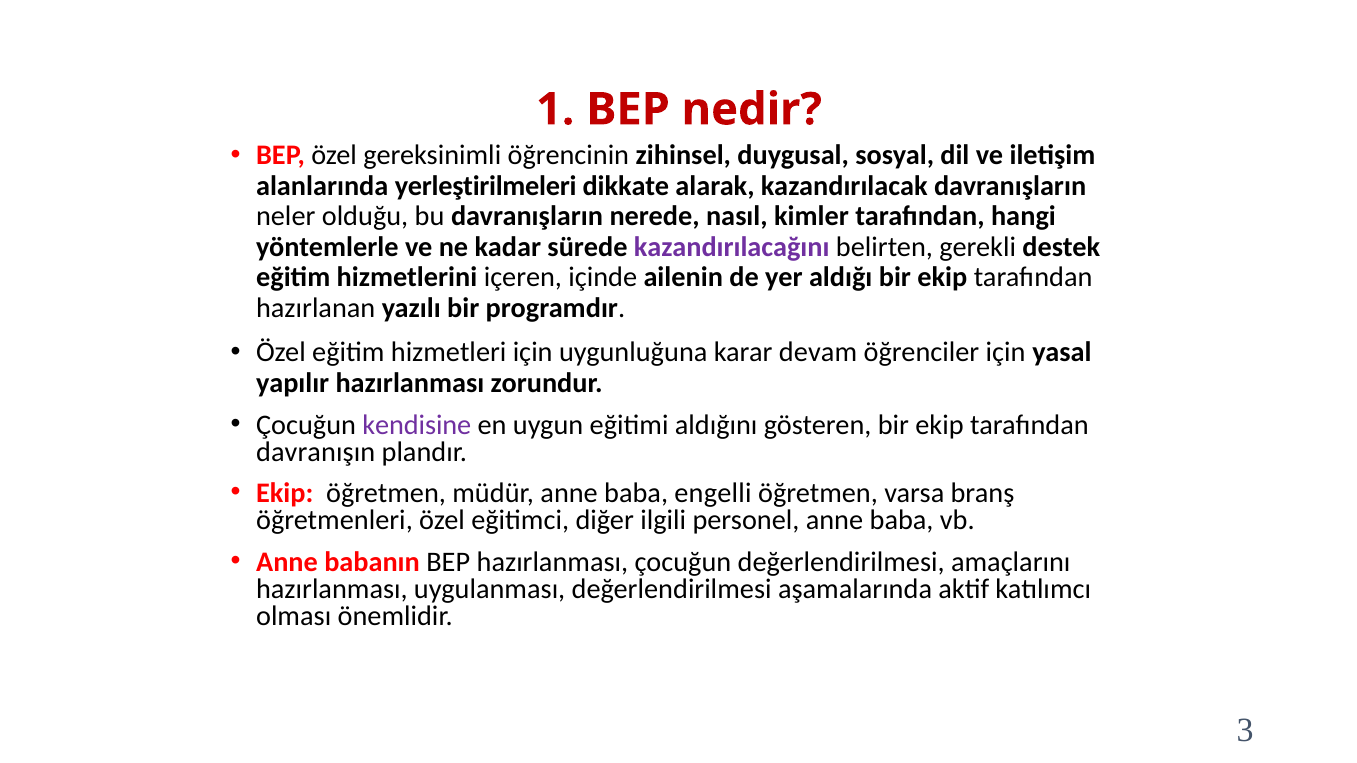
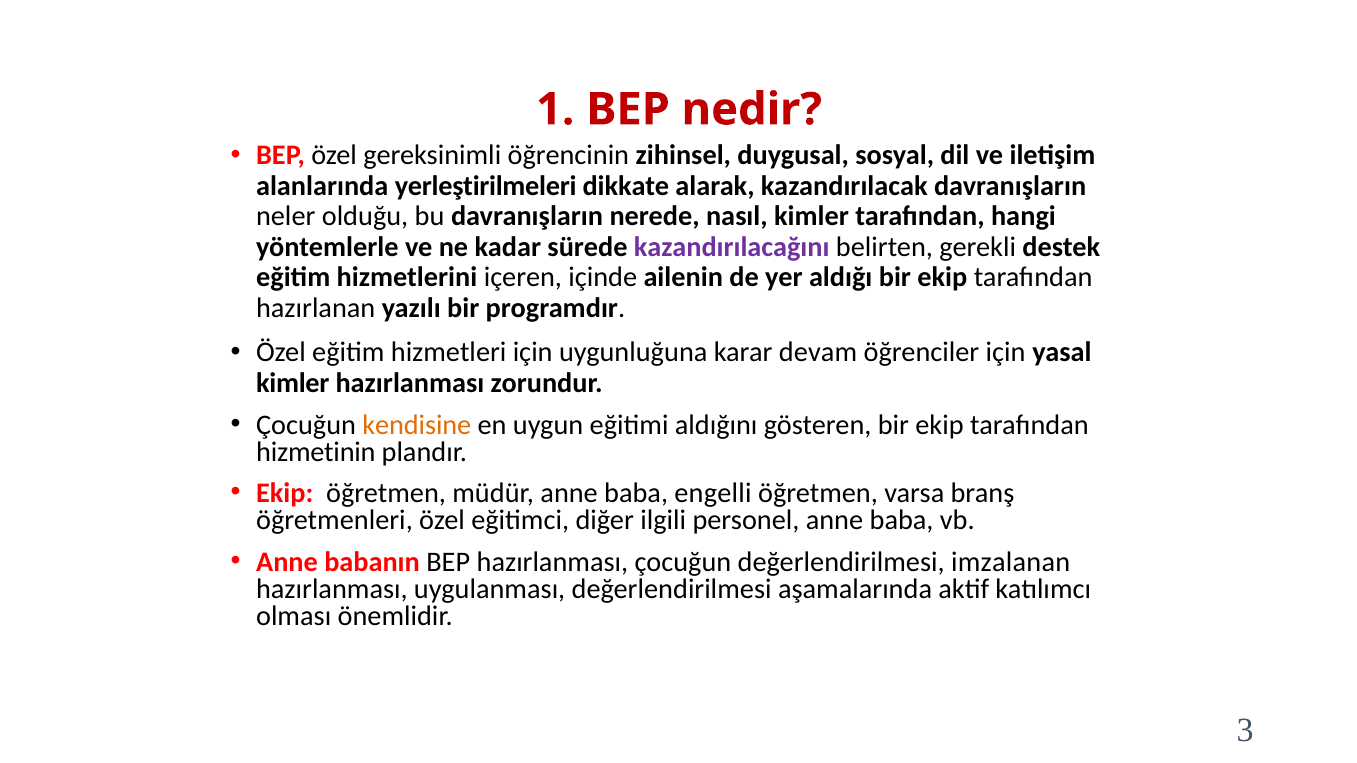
yapılır: yapılır -> kimler (293, 383)
kendisine colour: purple -> orange (417, 425)
davranışın: davranışın -> hizmetinin (316, 452)
amaçlarını: amaçlarını -> imzalanan (1011, 562)
